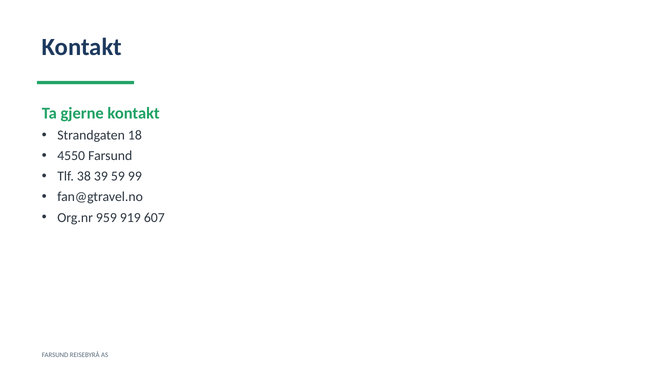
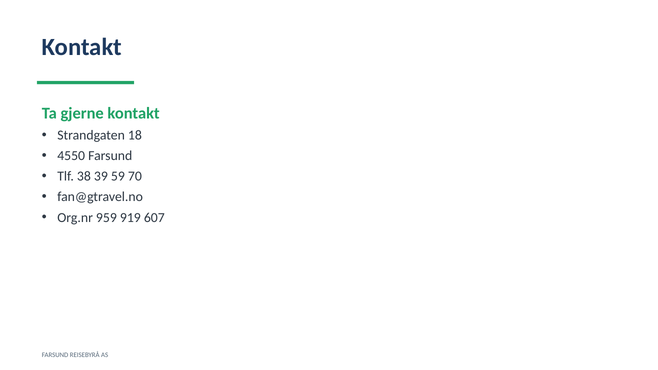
99: 99 -> 70 (135, 176)
